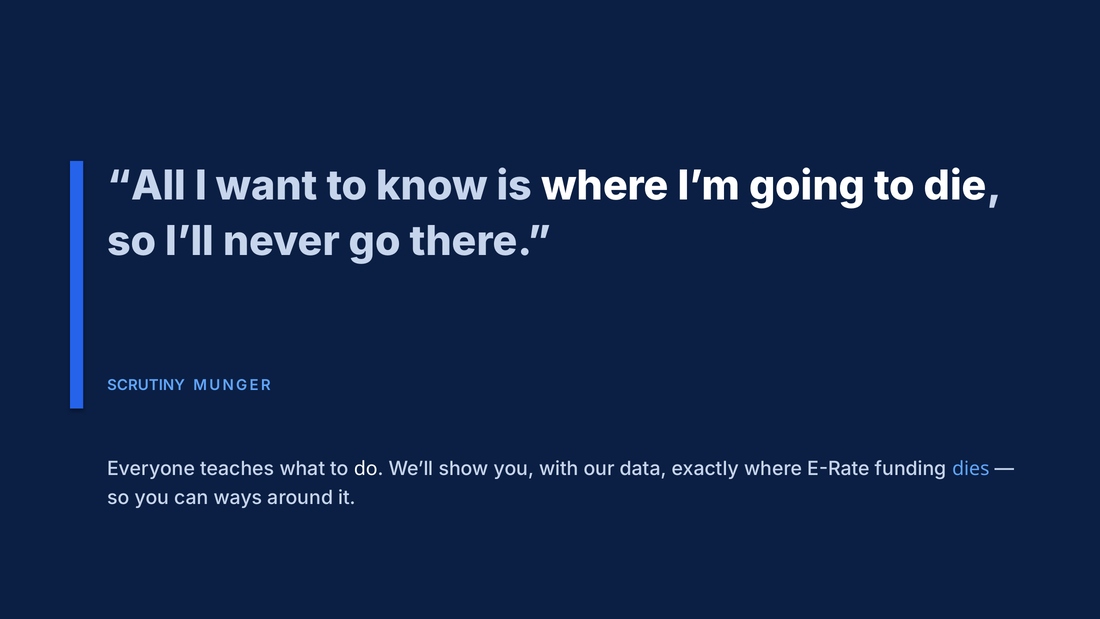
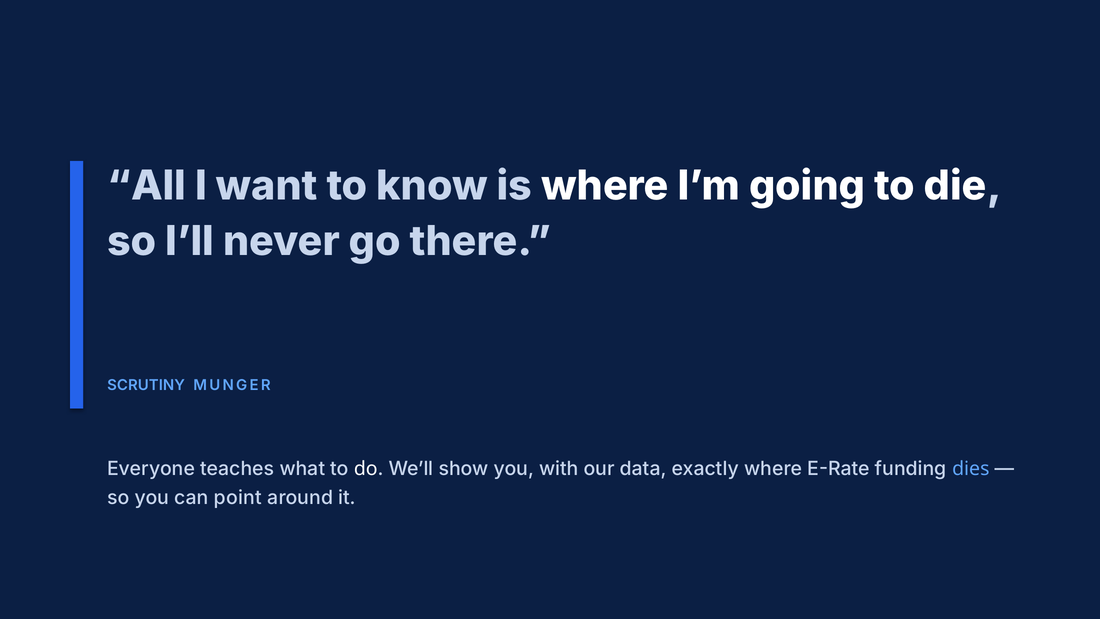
ways: ways -> point (238, 498)
